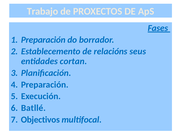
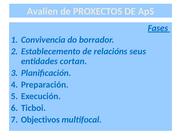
Trabajo: Trabajo -> Avalíen (42, 11)
Preparación: Preparación -> Convivencia (43, 40)
Batllé: Batllé -> Ticboi (33, 108)
